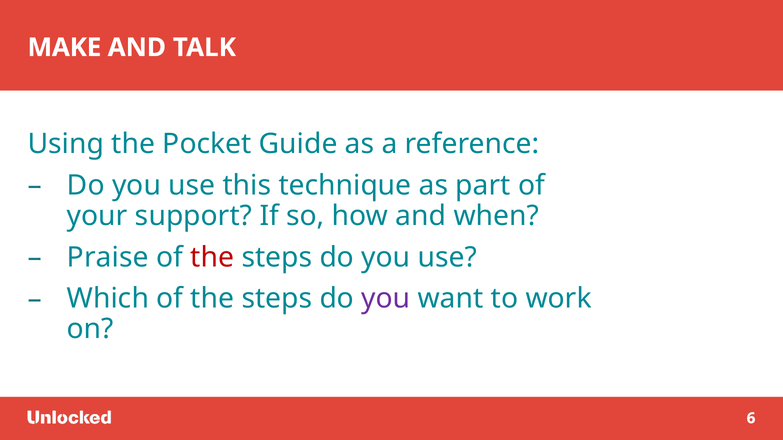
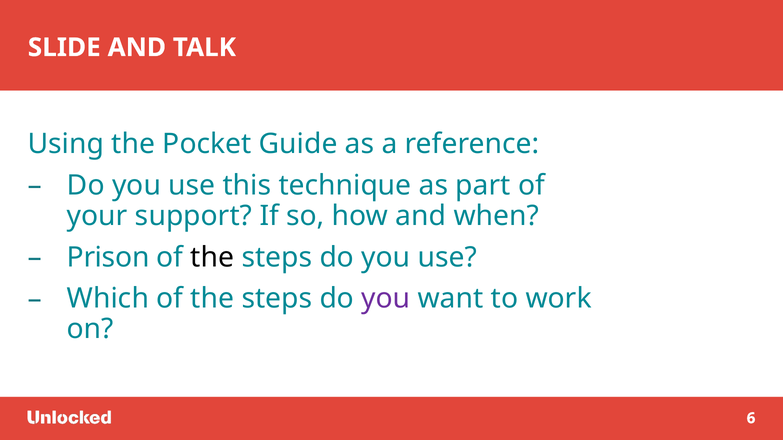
MAKE: MAKE -> SLIDE (64, 48)
Praise: Praise -> Prison (108, 258)
the colour: red -> black (212, 258)
